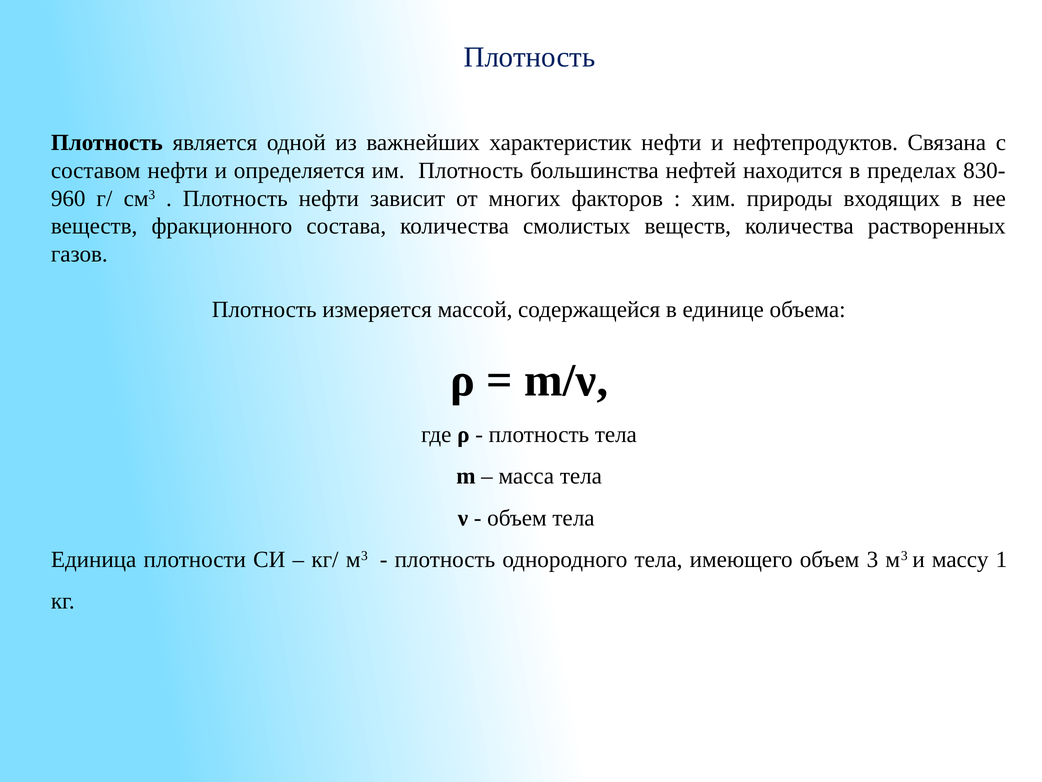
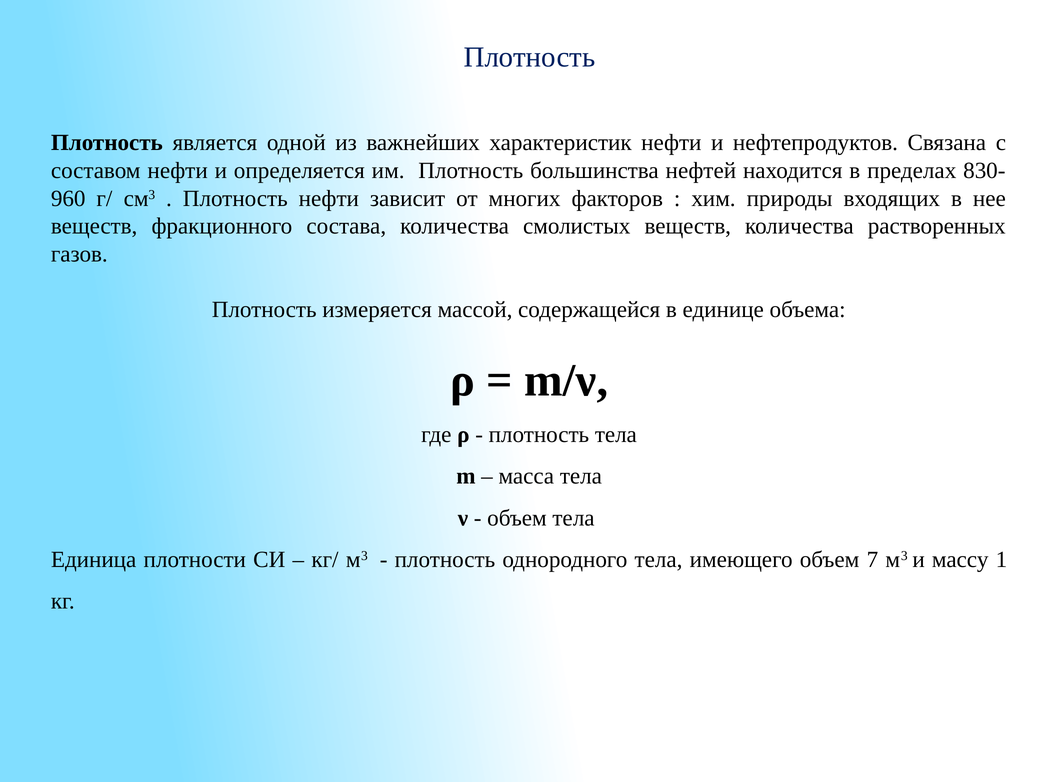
3: 3 -> 7 (872, 559)
